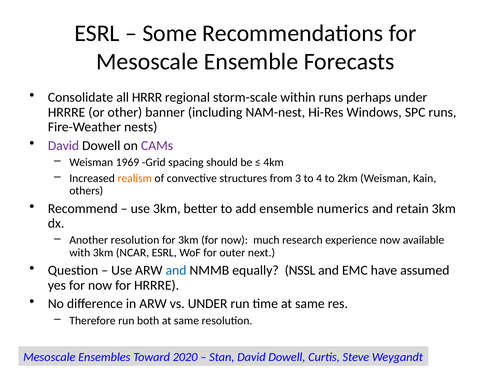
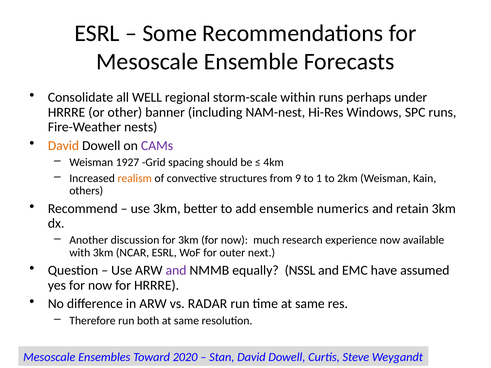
HRRR: HRRR -> WELL (147, 98)
David colour: purple -> orange (63, 146)
1969: 1969 -> 1927 (128, 162)
3: 3 -> 9 (298, 178)
4: 4 -> 1 (319, 178)
Another resolution: resolution -> discussion (135, 240)
and colour: blue -> purple (176, 271)
vs UNDER: UNDER -> RADAR (207, 304)
